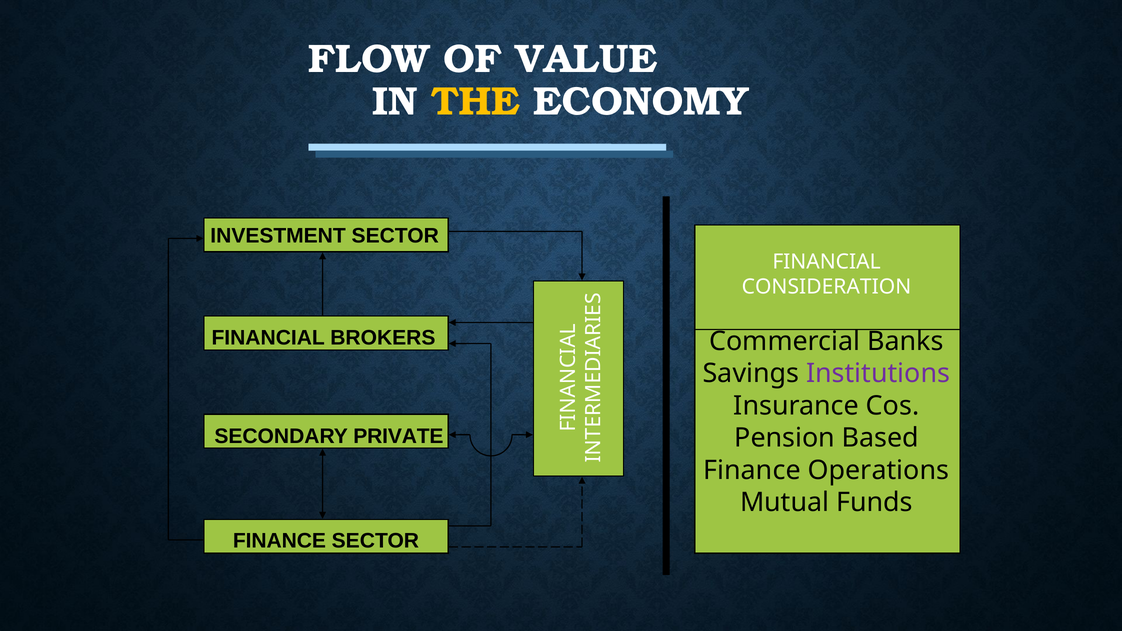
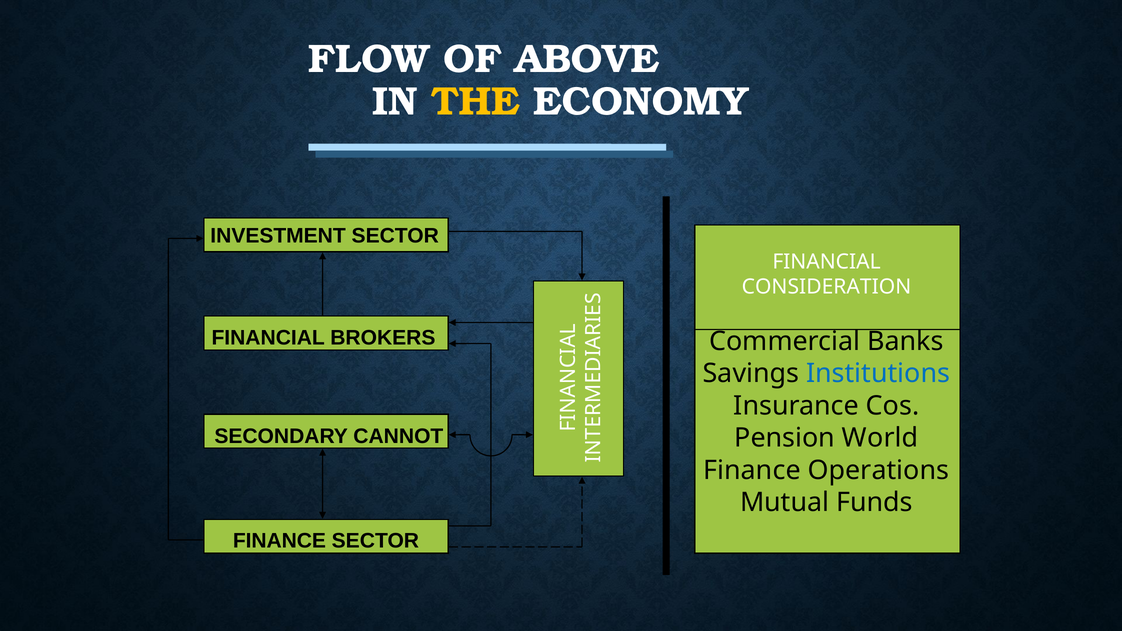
VALUE: VALUE -> ABOVE (587, 59)
Institutions colour: purple -> blue (878, 374)
PRIVATE: PRIVATE -> CANNOT (398, 437)
Based: Based -> World (880, 438)
